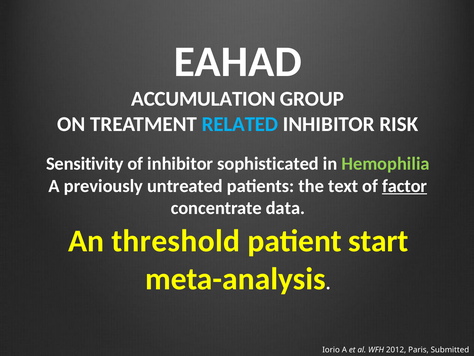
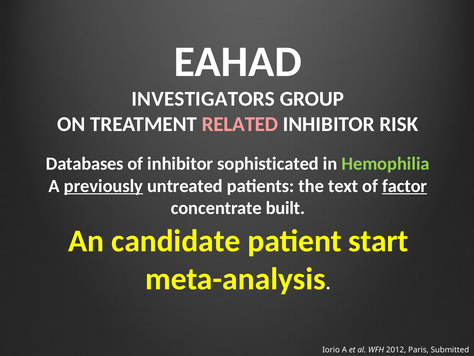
ACCUMULATION: ACCUMULATION -> INVESTIGATORS (203, 99)
RELATED colour: light blue -> pink (240, 124)
Sensitivity: Sensitivity -> Databases (85, 164)
previously underline: none -> present (103, 186)
data: data -> built (285, 208)
threshold: threshold -> candidate (176, 241)
